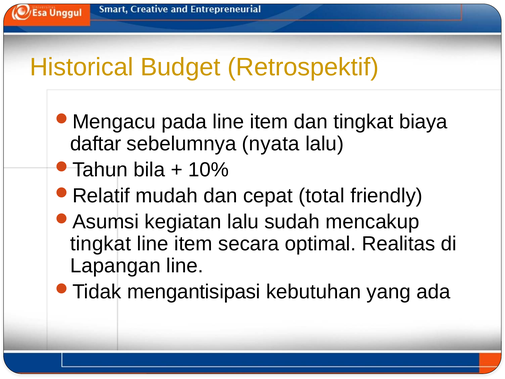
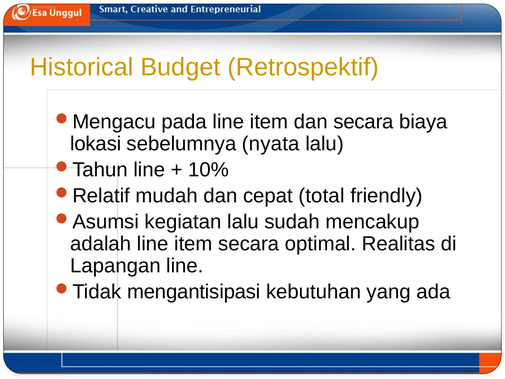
dan tingkat: tingkat -> secara (364, 122)
daftar: daftar -> lokasi (96, 144)
bila: bila -> line (149, 170)
tingkat: tingkat -> adalah (101, 244)
